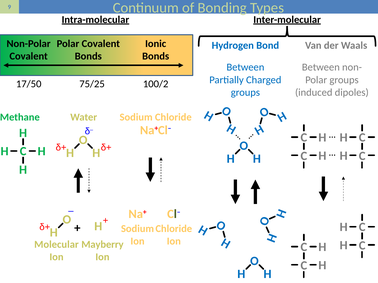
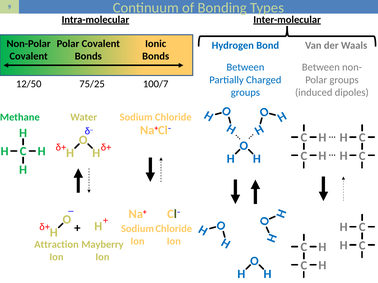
17/50: 17/50 -> 12/50 (29, 84)
100/2: 100/2 -> 100/7 (156, 84)
Molecular: Molecular -> Attraction (56, 245)
